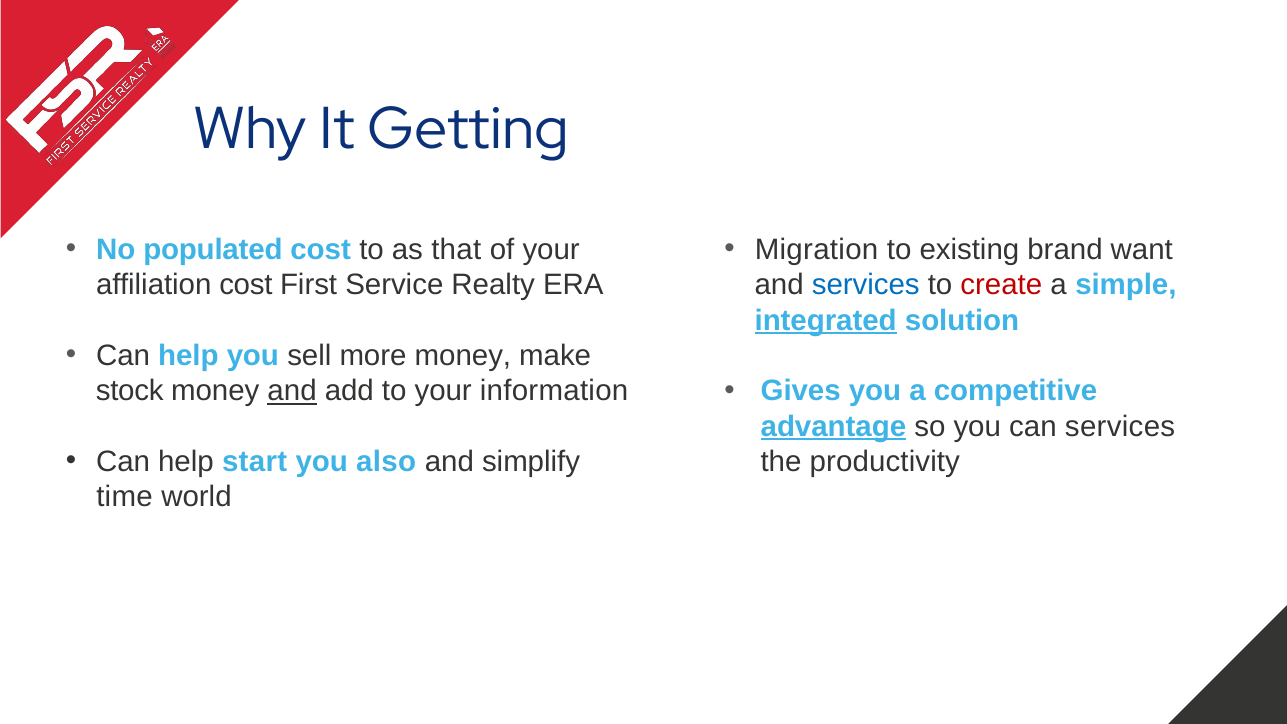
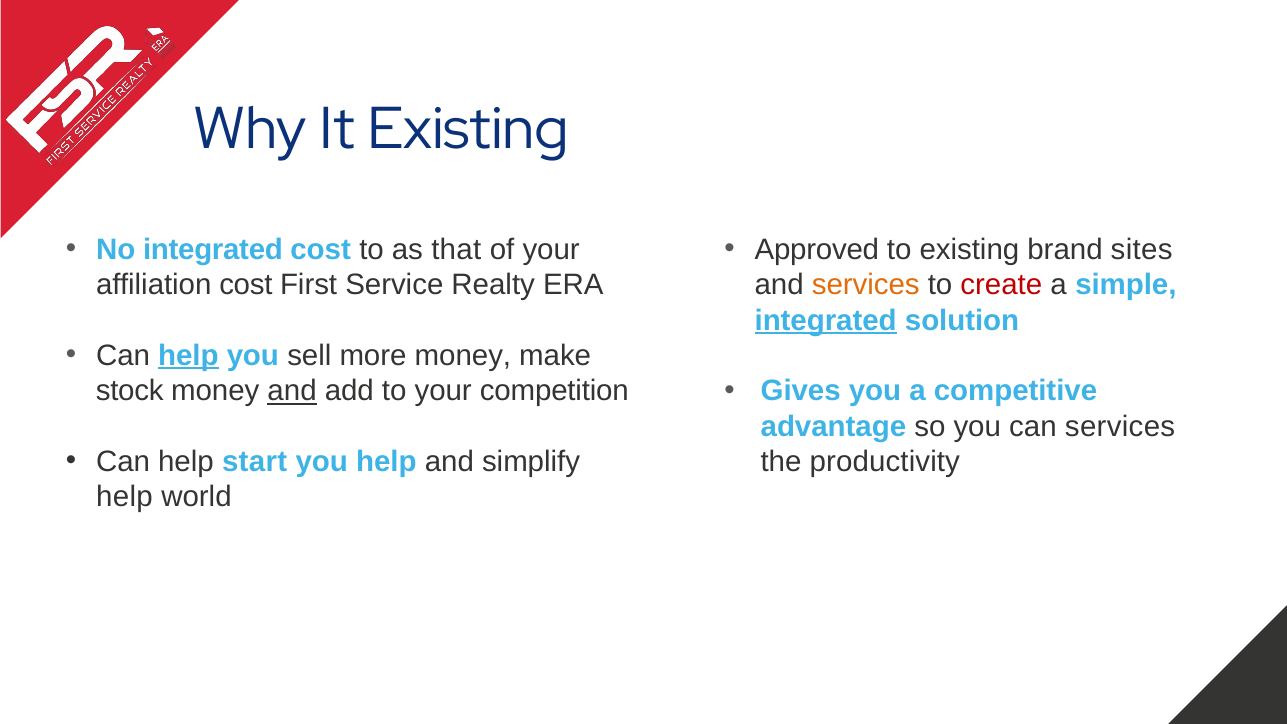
It Getting: Getting -> Existing (469, 129)
No populated: populated -> integrated (213, 249)
Migration: Migration -> Approved (817, 250)
want: want -> sites (1142, 250)
services colour: blue -> orange (866, 285)
help underline: none -> present (188, 356)
information: information -> competition (554, 391)
advantage underline: present -> none (833, 426)
you also: also -> help (386, 462)
time: time -> help (125, 497)
